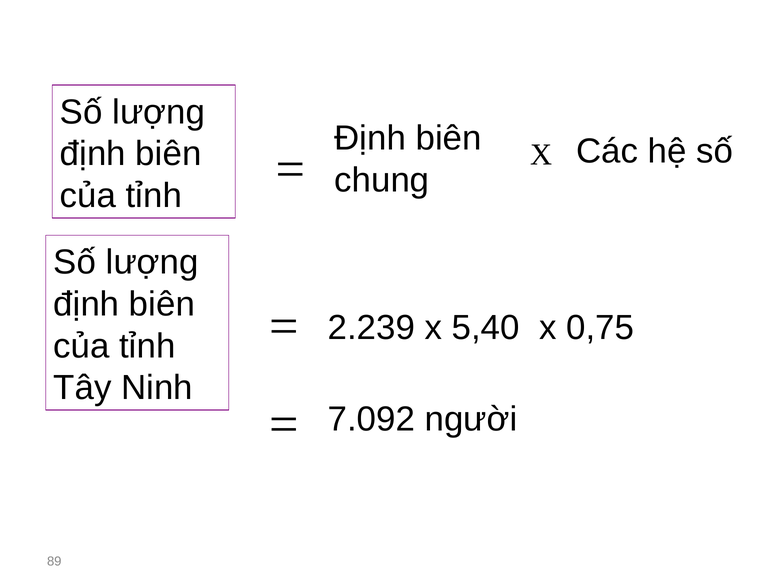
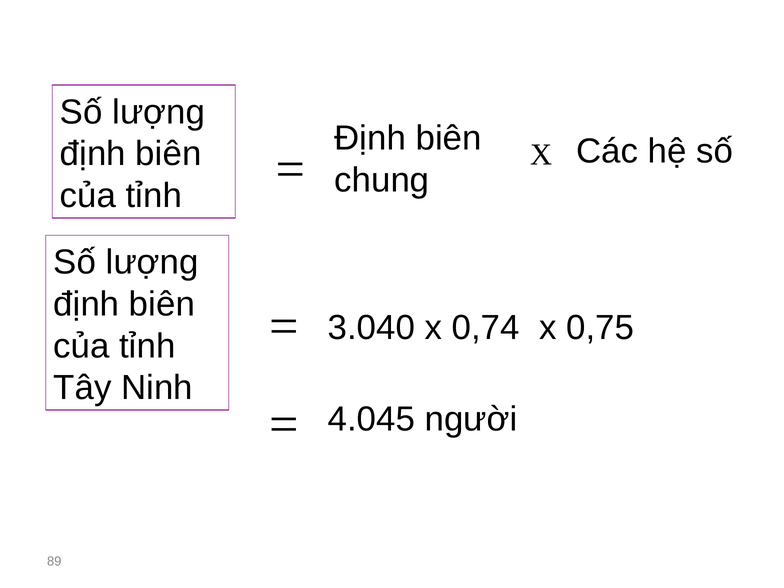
2.239: 2.239 -> 3.040 (371, 328)
5,40: 5,40 -> 0,74 (486, 328)
7.092: 7.092 -> 4.045 (371, 419)
